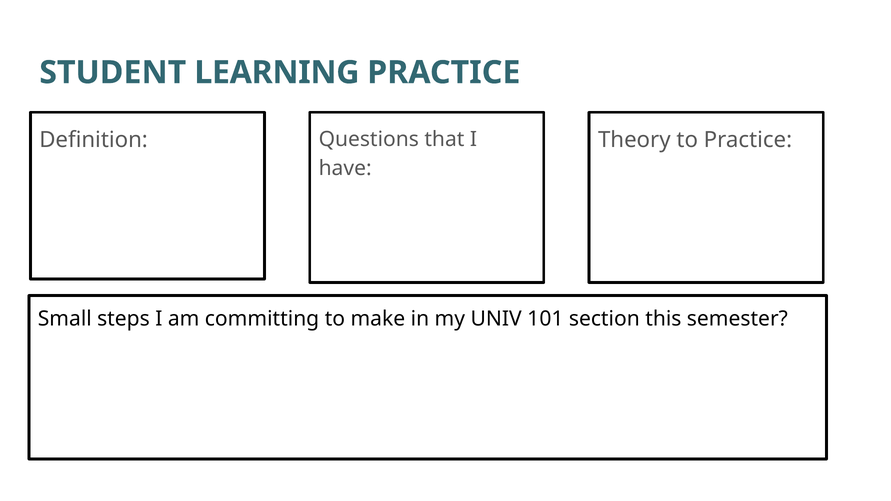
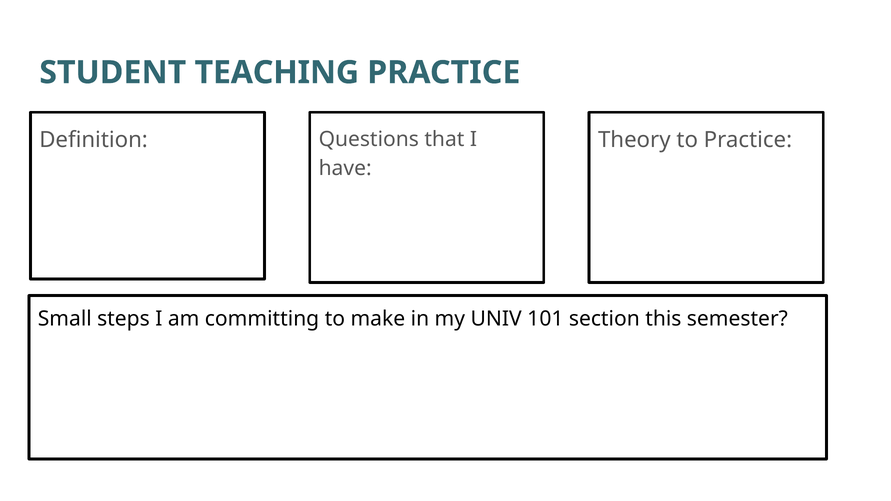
LEARNING: LEARNING -> TEACHING (277, 73)
